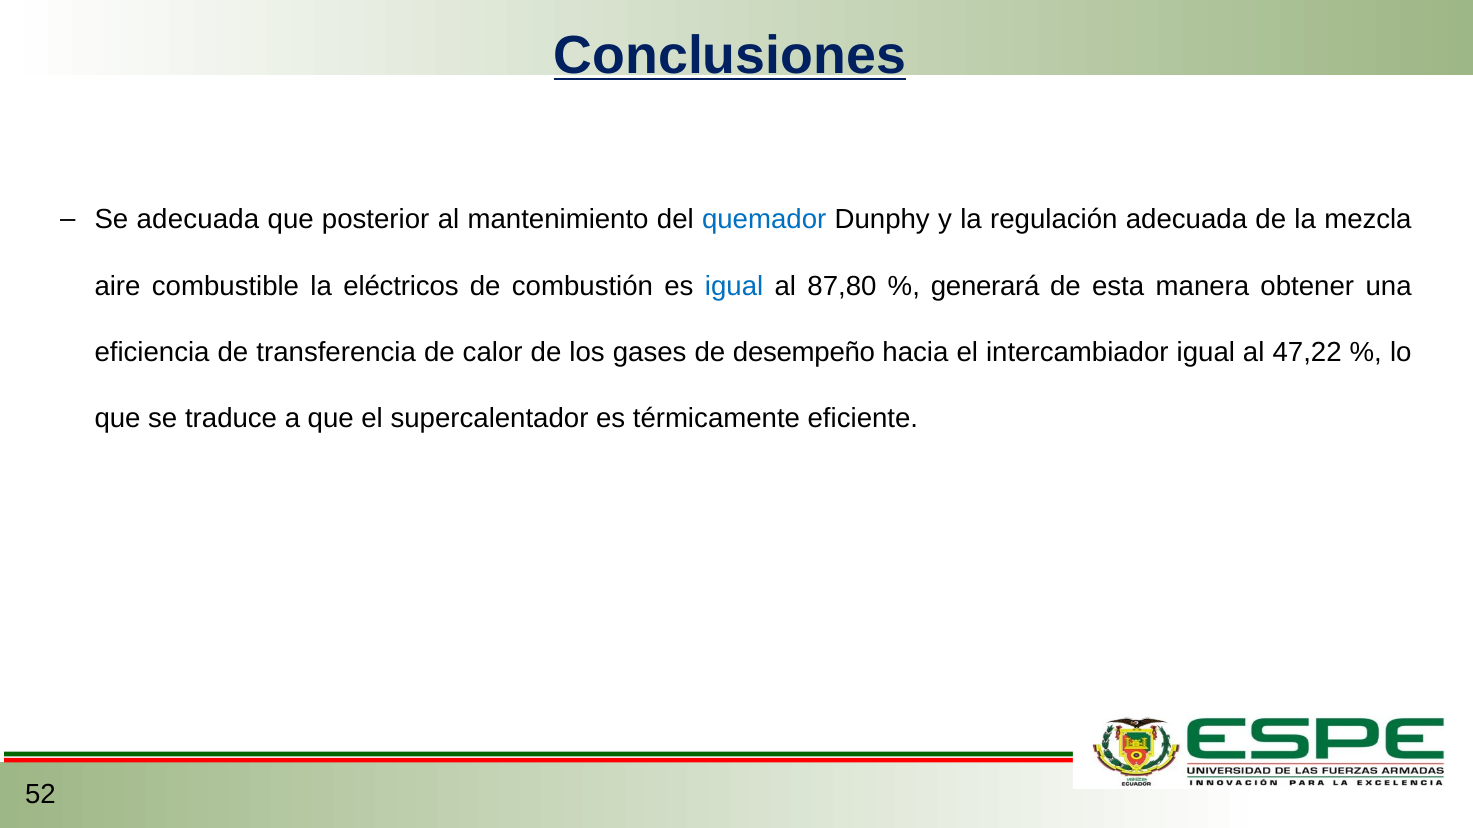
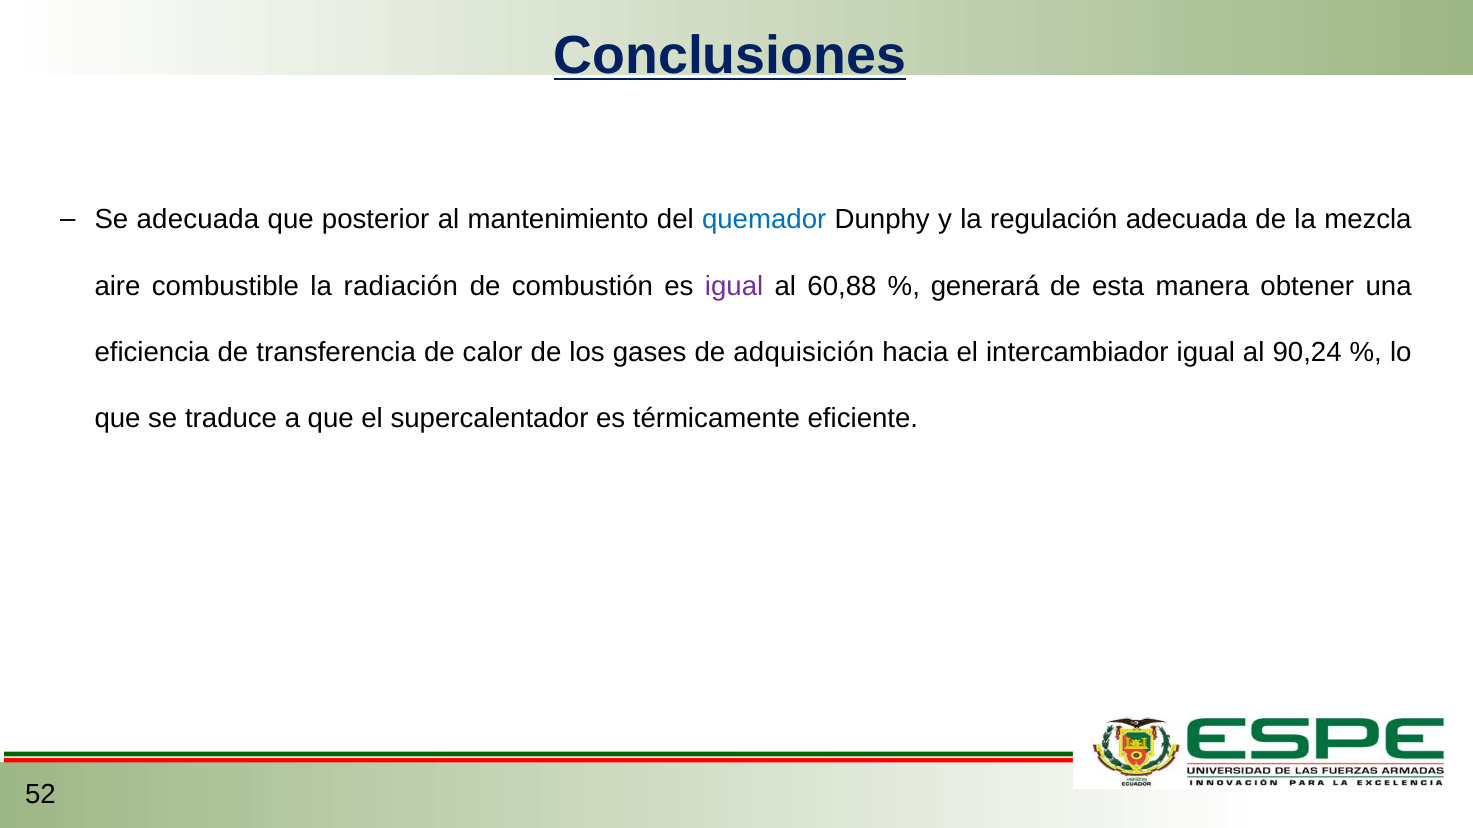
eléctricos: eléctricos -> radiación (401, 286)
igual colour: blue -> purple (734, 286)
87,80: 87,80 -> 60,88 (842, 286)
desempeño: desempeño -> adquisición (804, 352)
47,22: 47,22 -> 90,24 (1307, 352)
